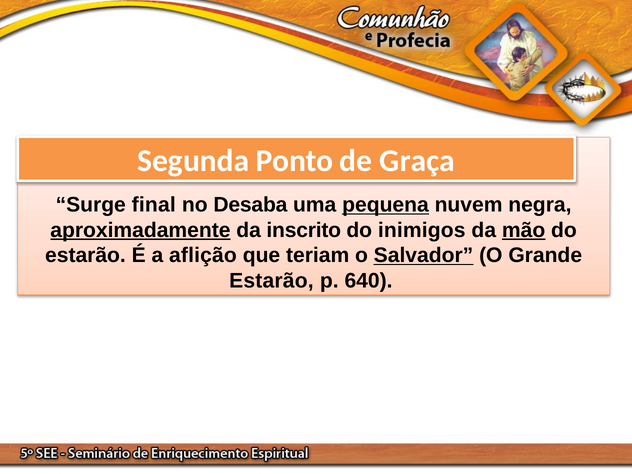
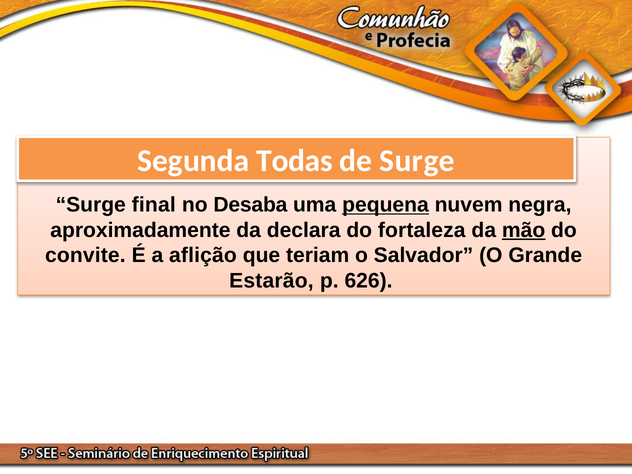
Ponto: Ponto -> Todas (295, 161)
de Graça: Graça -> Surge (417, 161)
aproximadamente underline: present -> none (140, 230)
inscrito: inscrito -> declara (304, 230)
inimigos: inimigos -> fortaleza (422, 230)
estarão: estarão -> convite (85, 255)
Salvador underline: present -> none (423, 255)
640: 640 -> 626 (369, 281)
